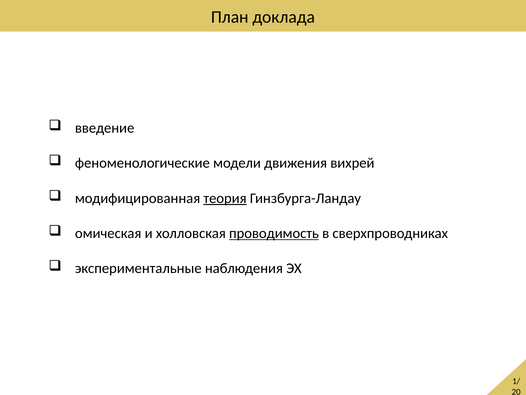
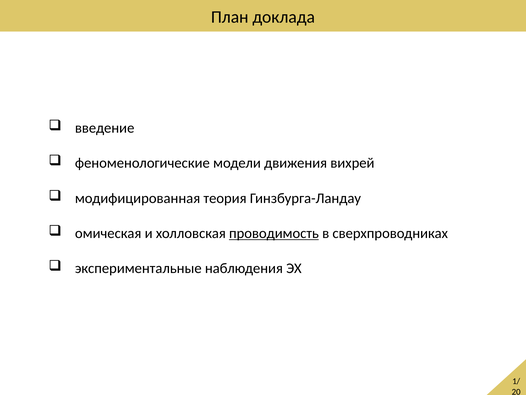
теория underline: present -> none (225, 198)
